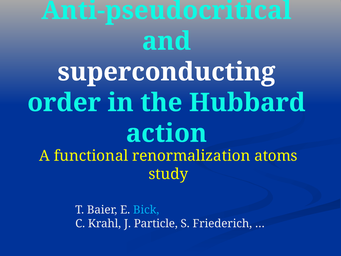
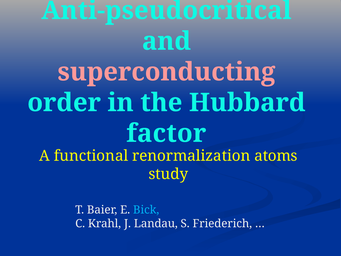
superconducting colour: white -> pink (166, 72)
action: action -> factor (166, 133)
Particle: Particle -> Landau (156, 223)
